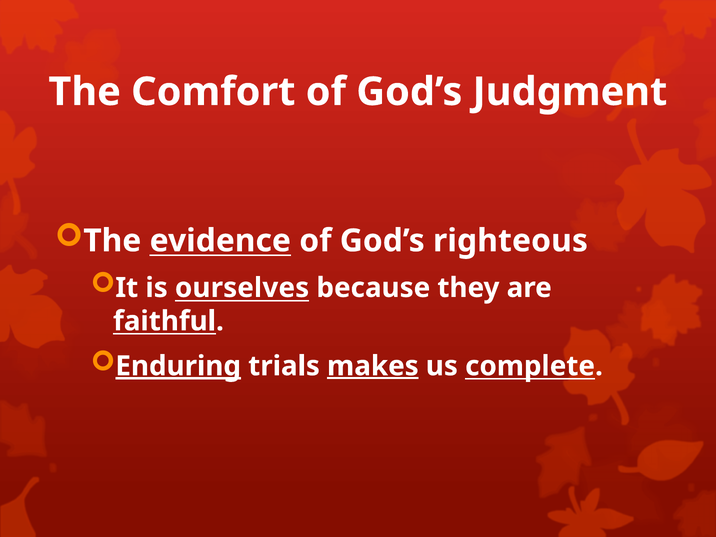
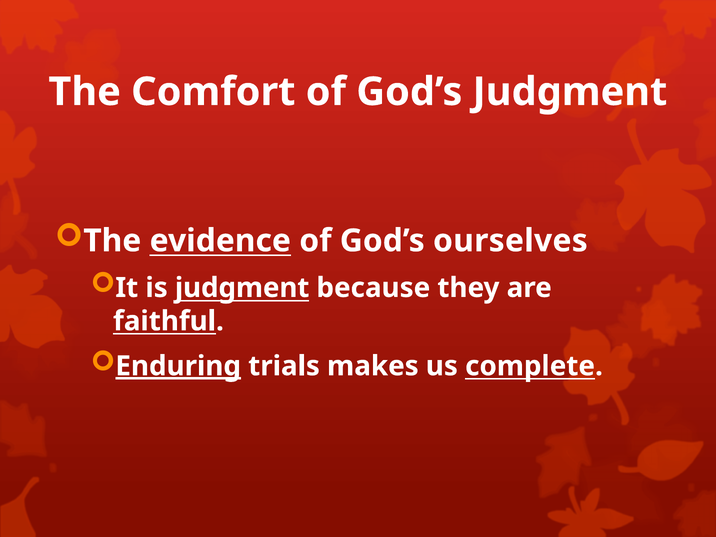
righteous: righteous -> ourselves (510, 241)
is ourselves: ourselves -> judgment (242, 288)
makes underline: present -> none (373, 366)
